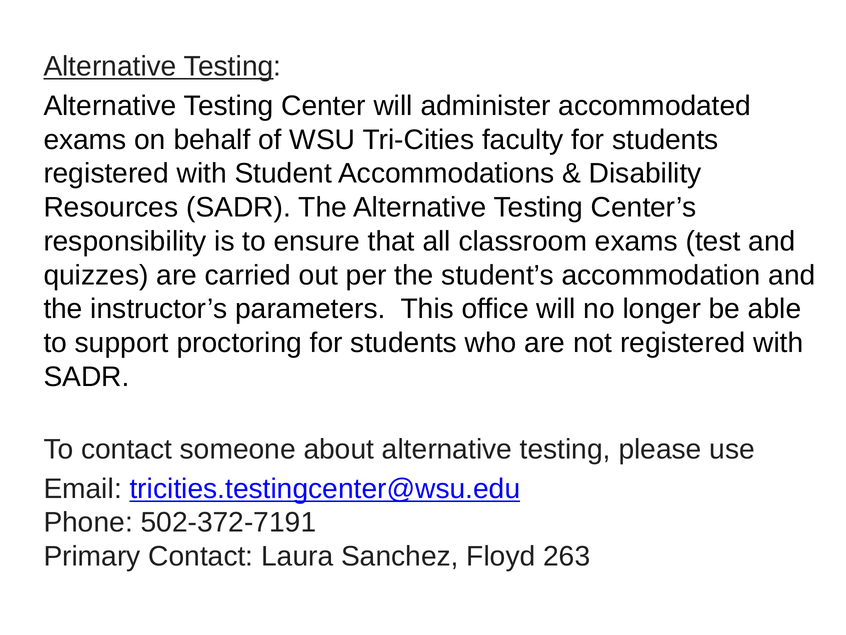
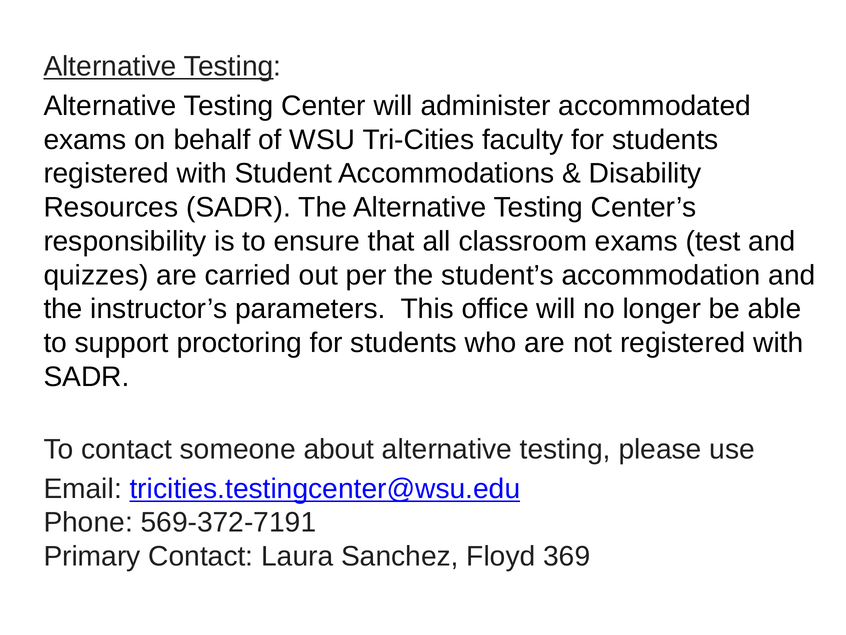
502-372-7191: 502-372-7191 -> 569-372-7191 (228, 522)
263: 263 -> 369 (567, 556)
